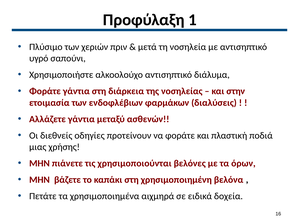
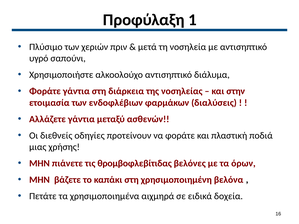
χρησιμοποιούνται: χρησιμοποιούνται -> θρομβοφλεβίτιδας (135, 164)
